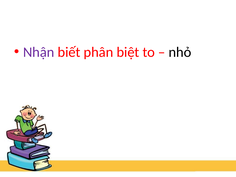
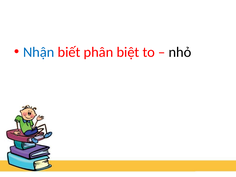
Nhận colour: purple -> blue (39, 52)
